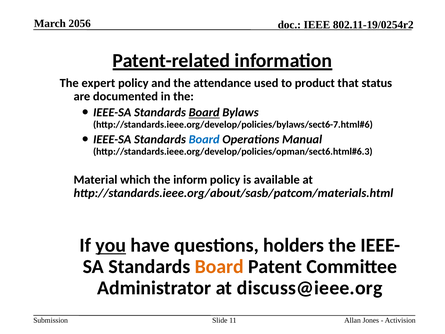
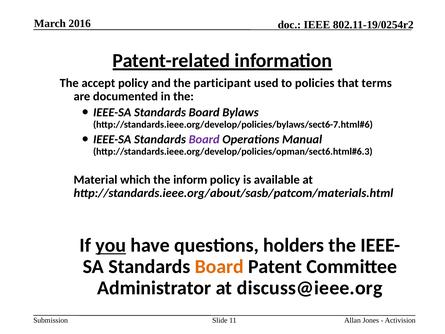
2056: 2056 -> 2016 (80, 24)
expert: expert -> accept (98, 83)
attendance: attendance -> participant (222, 83)
product: product -> policies (315, 83)
status: status -> terms (377, 83)
Board underline: present -> none (204, 112)
Board colour: blue -> purple (204, 139)
